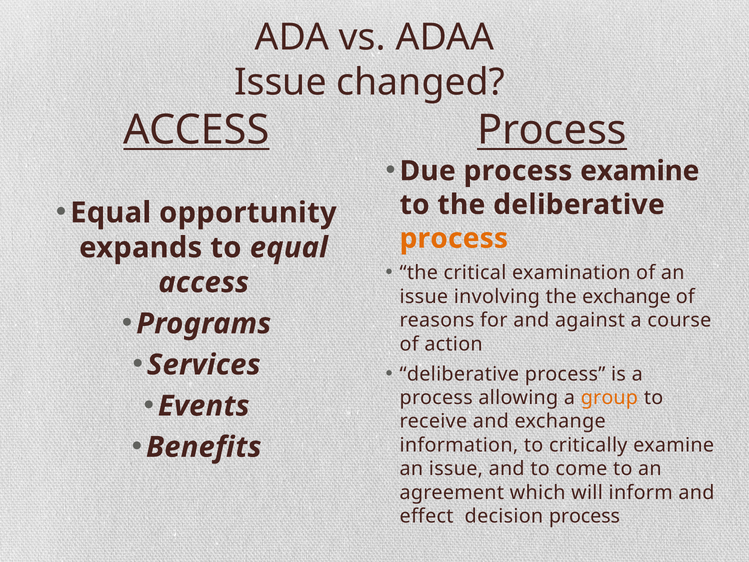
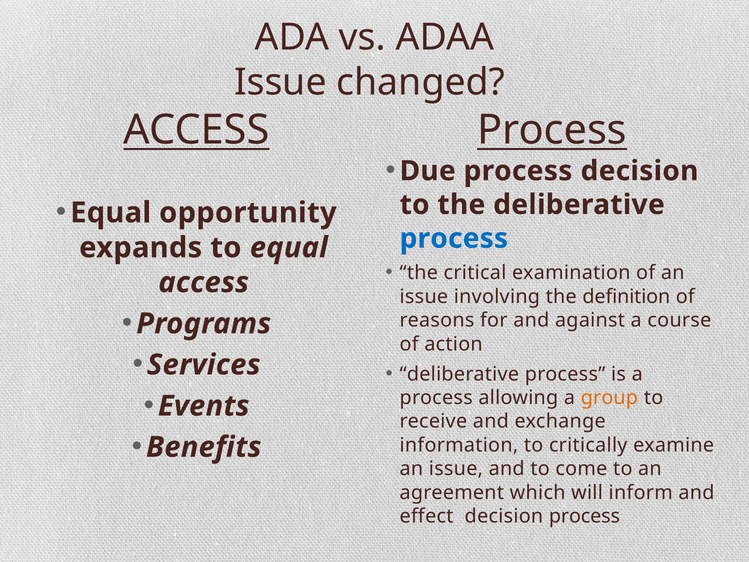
process examine: examine -> decision (640, 171)
process colour: orange -> blue (454, 238)
the exchange: exchange -> definition (626, 296)
